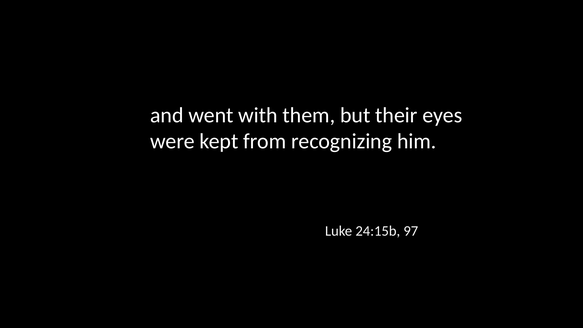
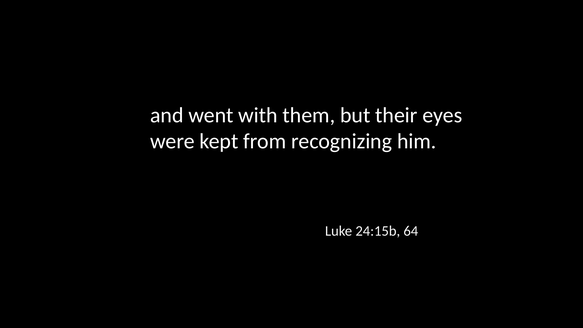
97: 97 -> 64 (411, 231)
